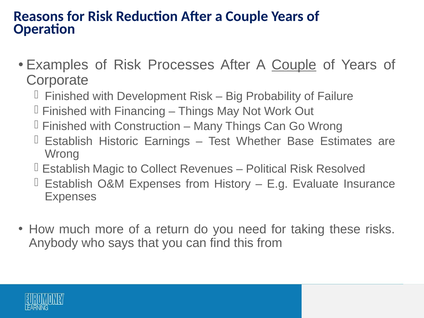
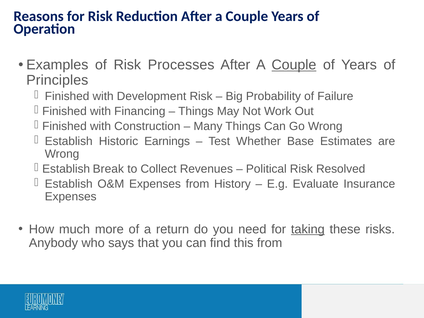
Corporate: Corporate -> Principles (57, 80)
Magic: Magic -> Break (108, 169)
taking underline: none -> present (308, 229)
